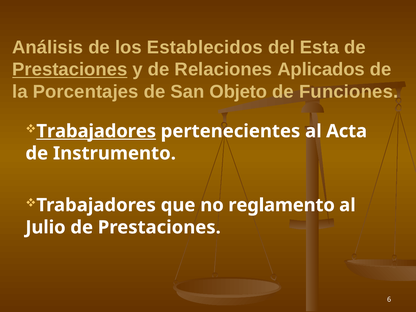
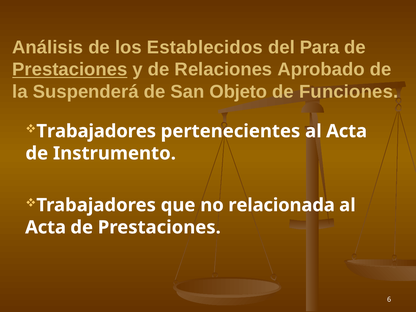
Esta: Esta -> Para (320, 47)
Aplicados: Aplicados -> Aprobado (321, 69)
Porcentajes: Porcentajes -> Suspenderá (86, 92)
Trabajadores underline: present -> none (96, 131)
reglamento: reglamento -> relacionada (282, 205)
Julio: Julio -> Acta (46, 227)
